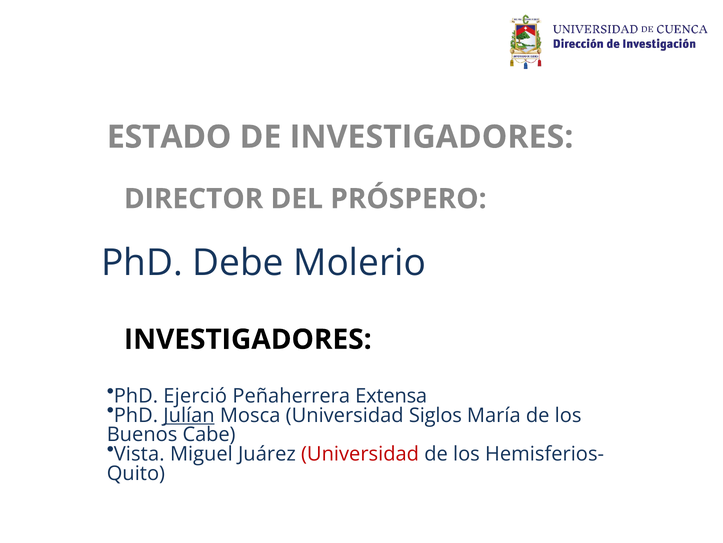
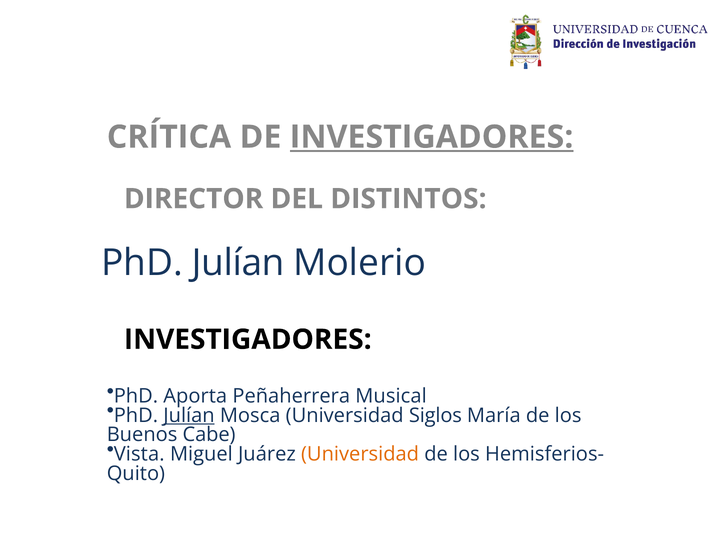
ESTADO: ESTADO -> CRÍTICA (169, 137)
INVESTIGADORES underline: none -> present (432, 137)
PRÓSPERO: PRÓSPERO -> DISTINTOS (408, 199)
Debe: Debe -> Julían (238, 263)
Ejerció: Ejerció -> Aporta (195, 396)
Extensa: Extensa -> Musical (391, 396)
Universidad colour: red -> orange (360, 453)
